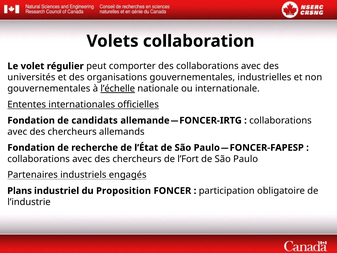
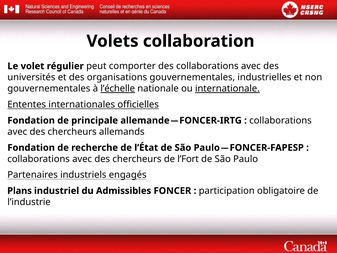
internationale underline: none -> present (227, 89)
candidats: candidats -> principale (95, 120)
Proposition: Proposition -> Admissibles (124, 191)
